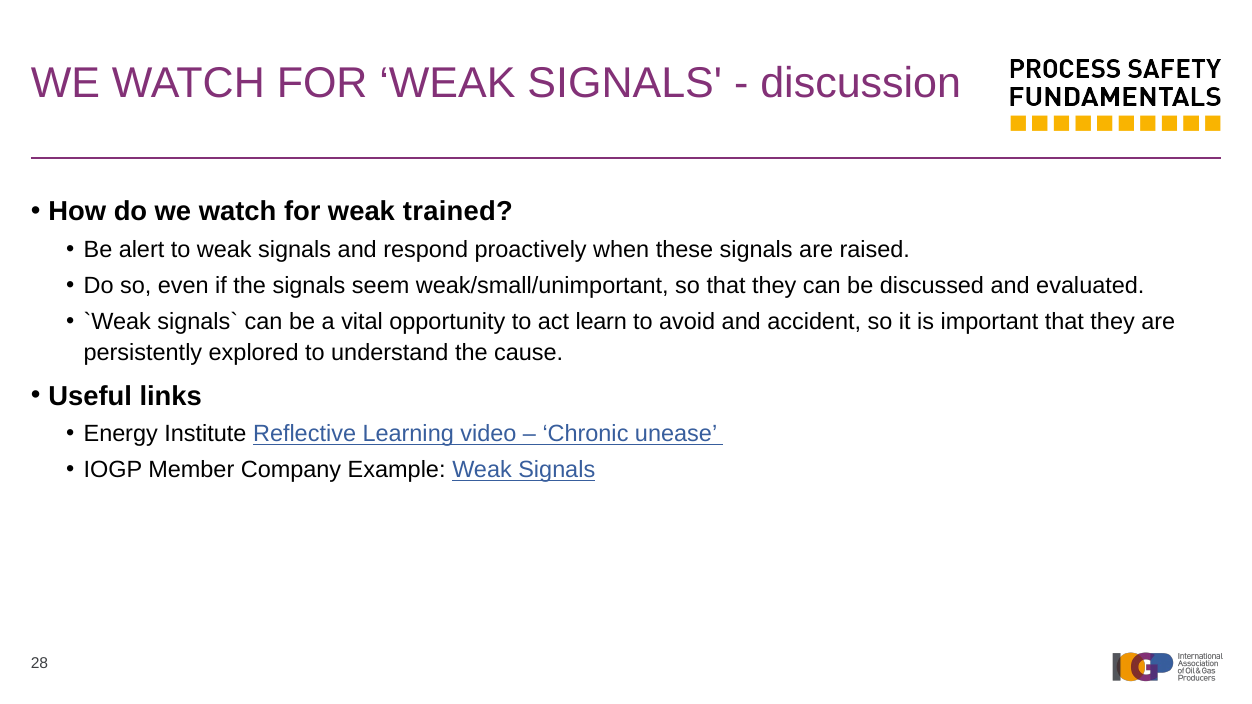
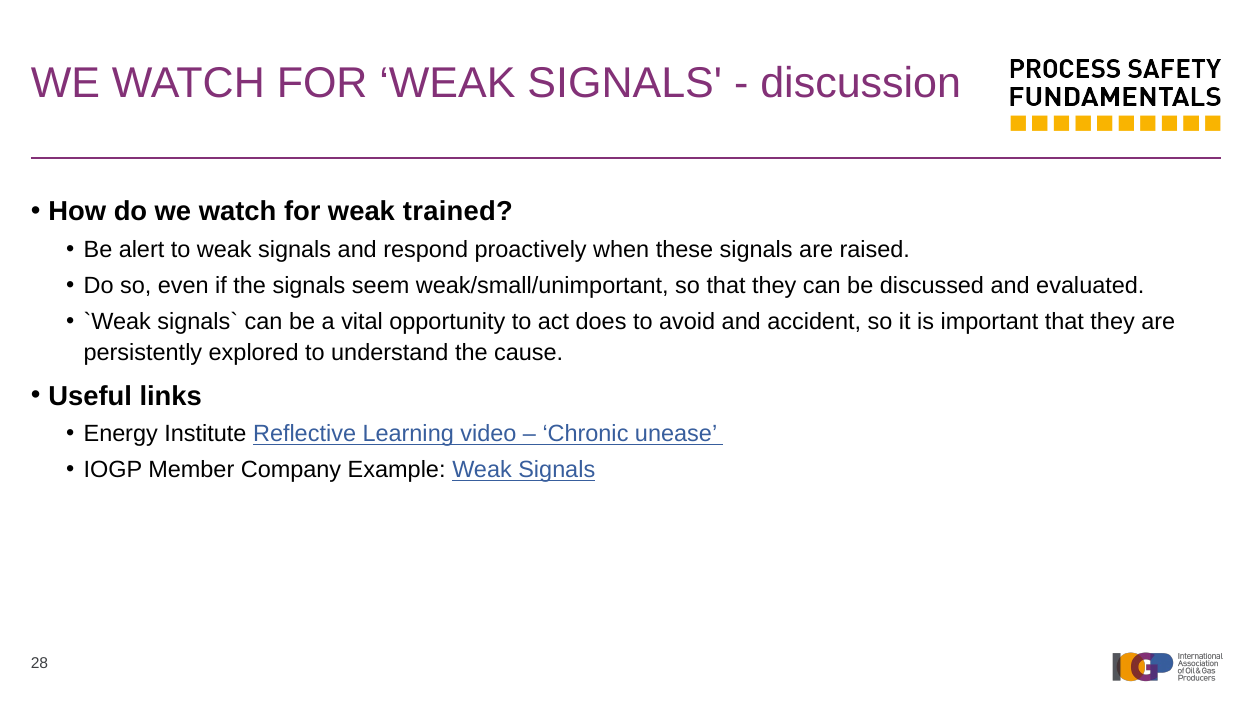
learn: learn -> does (601, 322)
